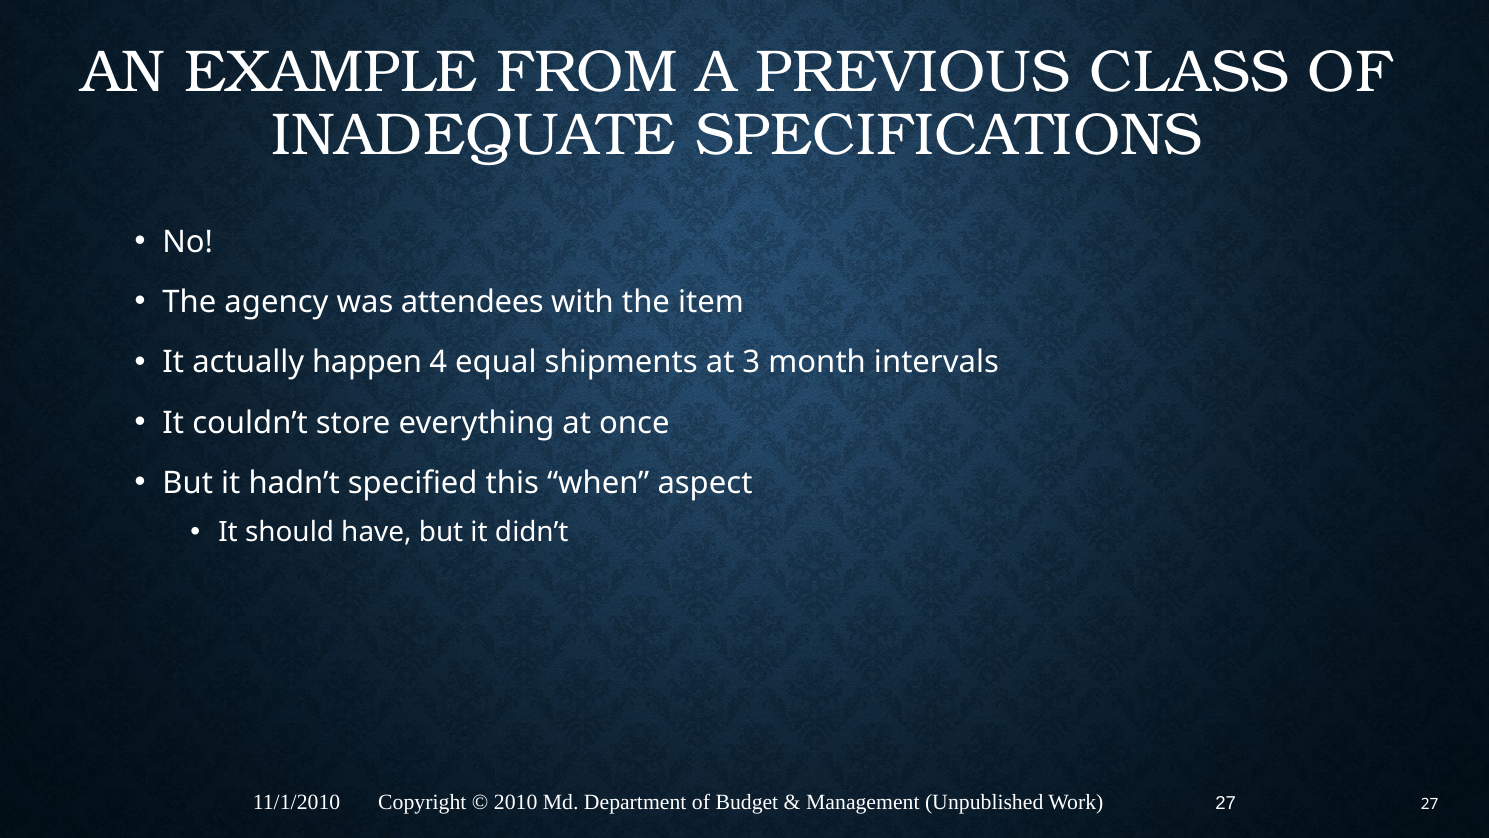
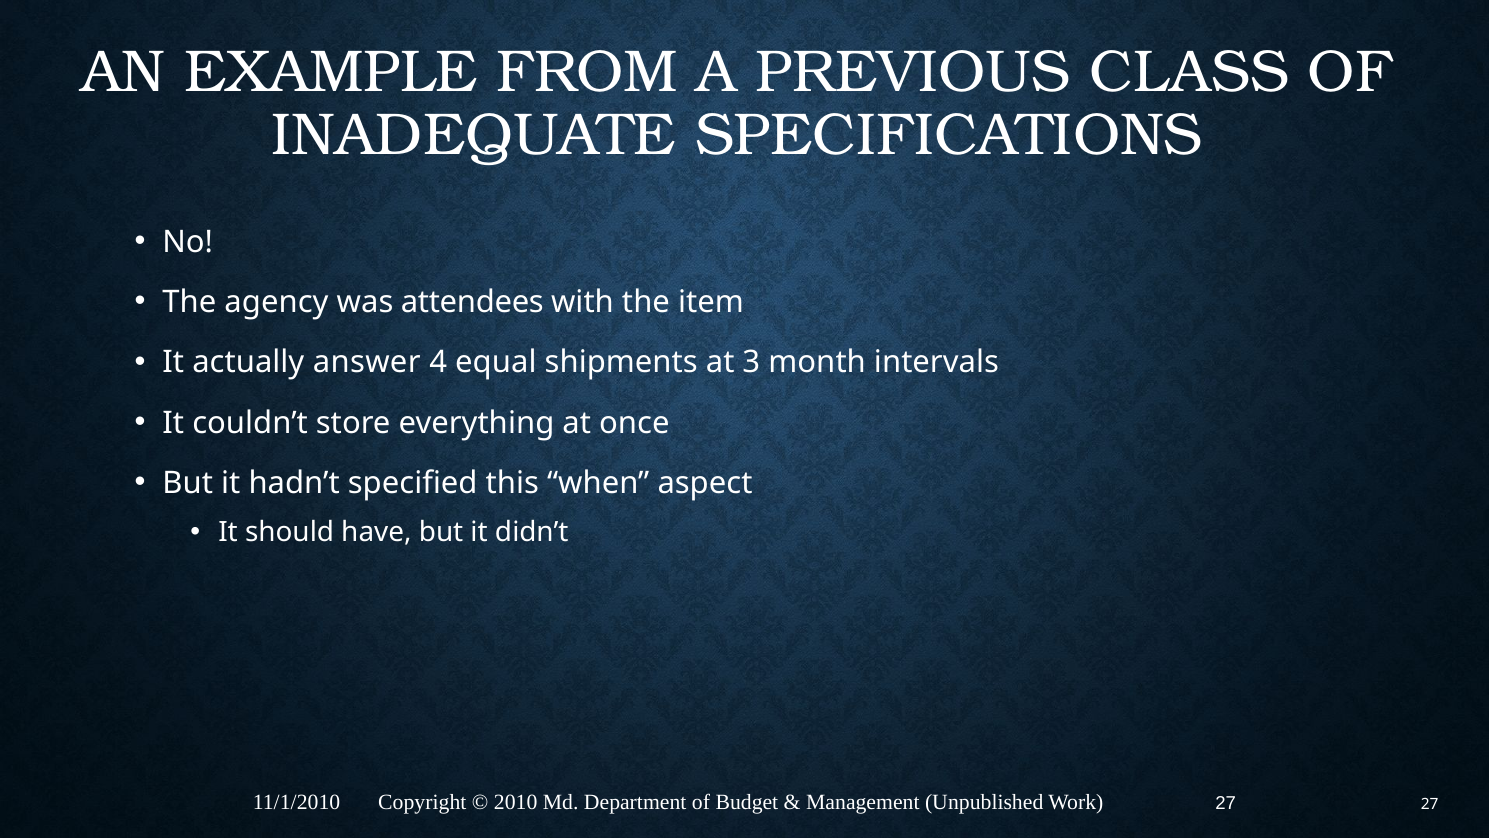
happen: happen -> answer (367, 362)
